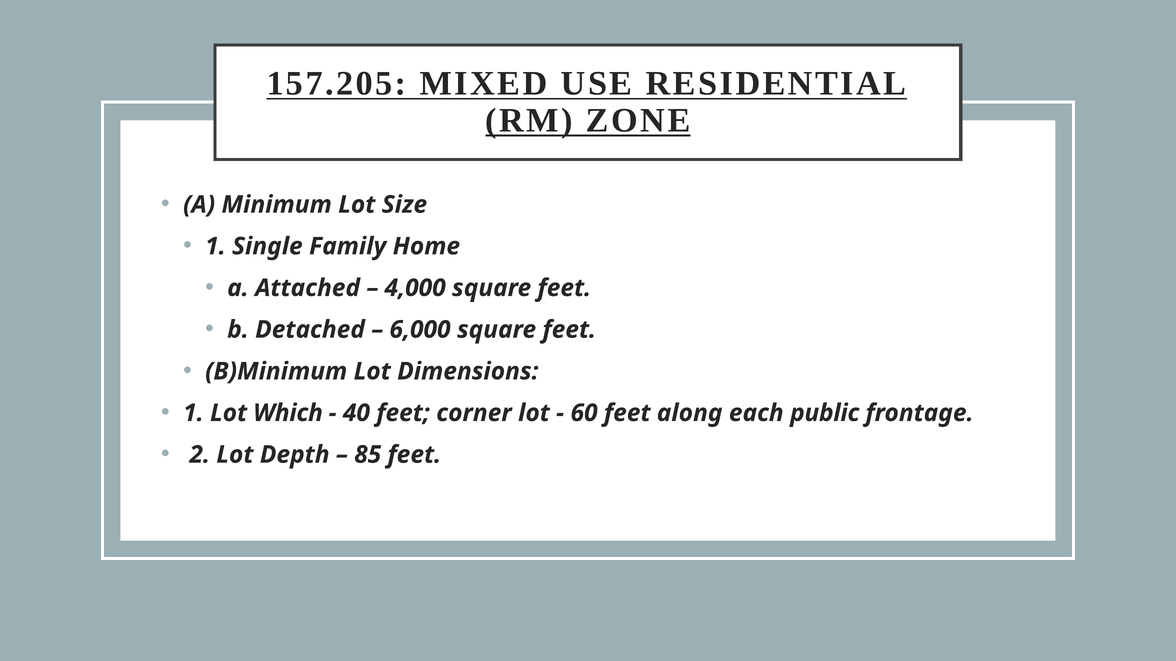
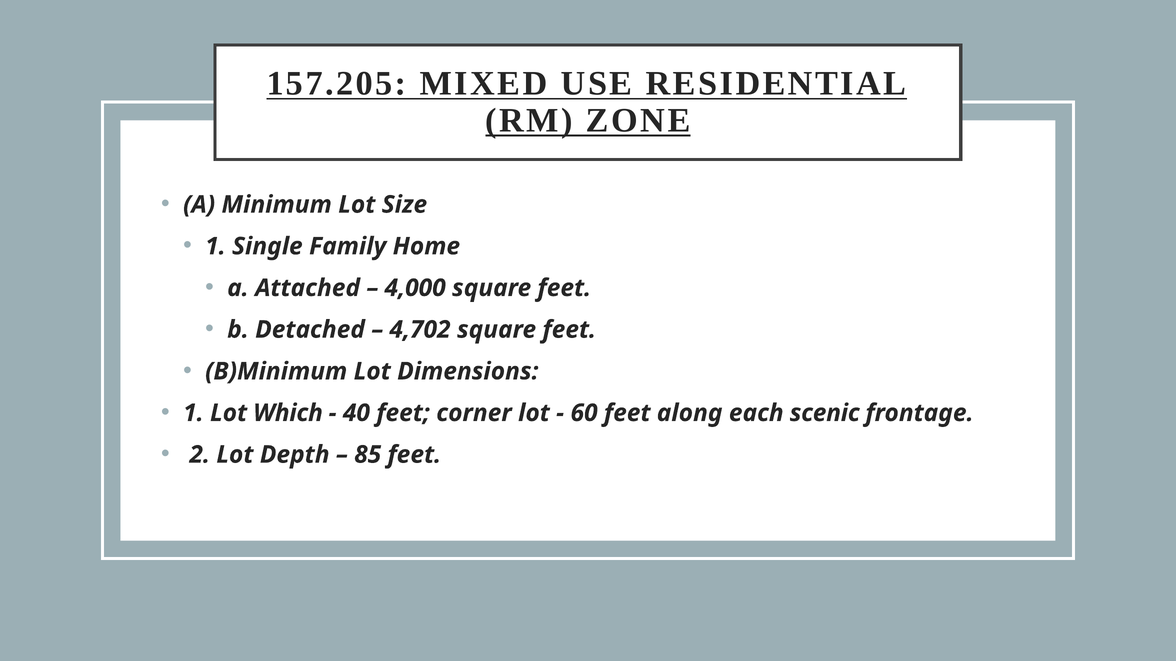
6,000: 6,000 -> 4,702 (420, 330)
public: public -> scenic (825, 413)
